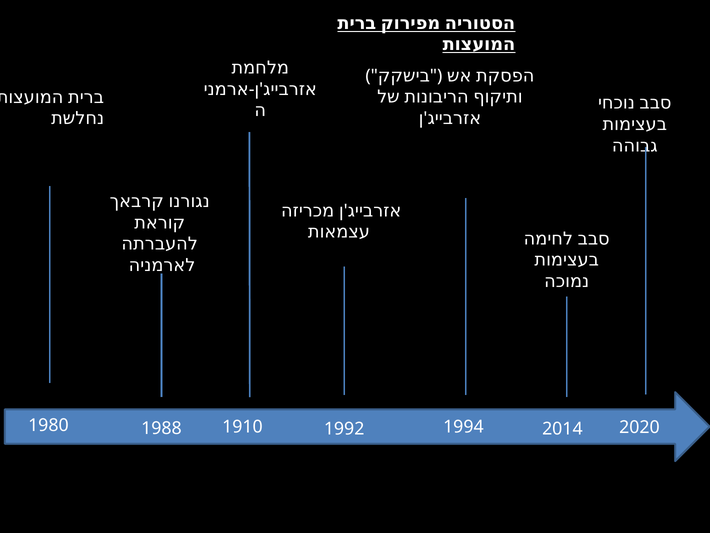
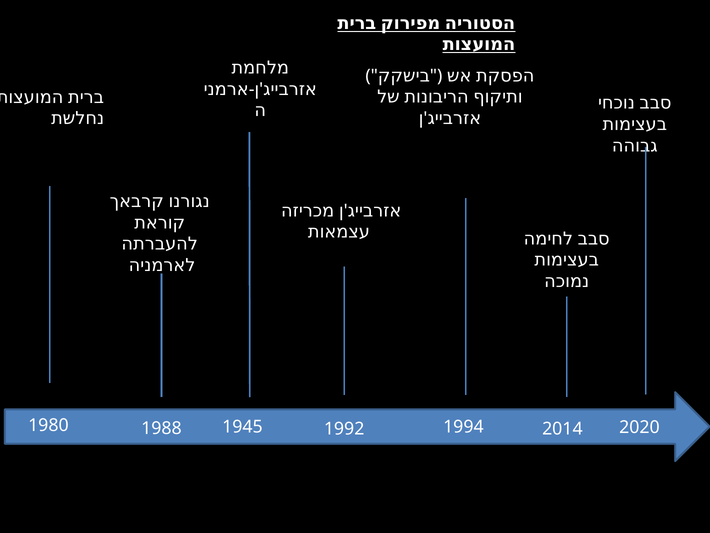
1910: 1910 -> 1945 (242, 427)
